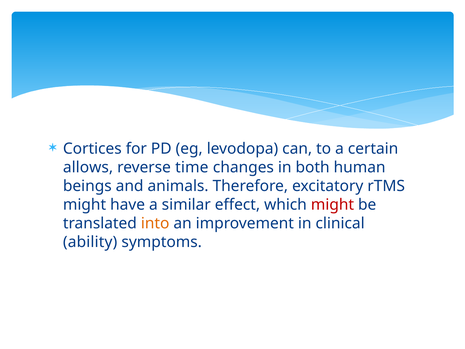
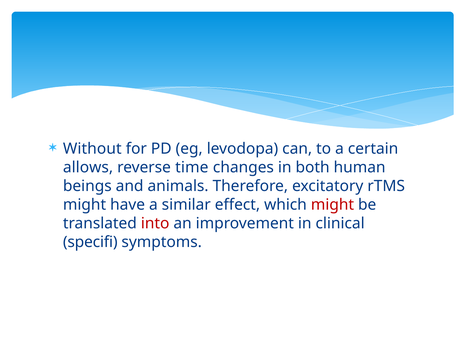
Cortices: Cortices -> Without (92, 149)
into colour: orange -> red (155, 223)
ability: ability -> specifi (90, 242)
